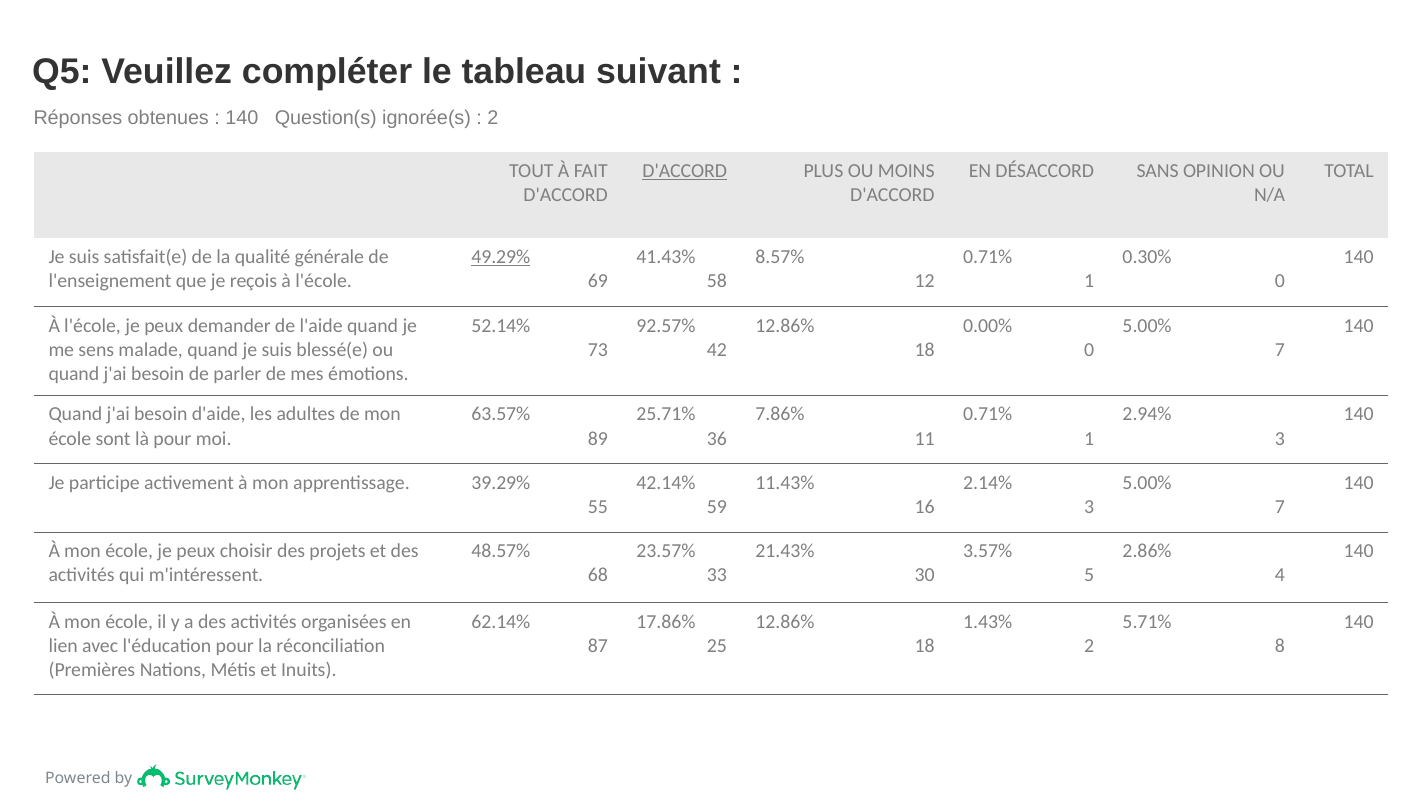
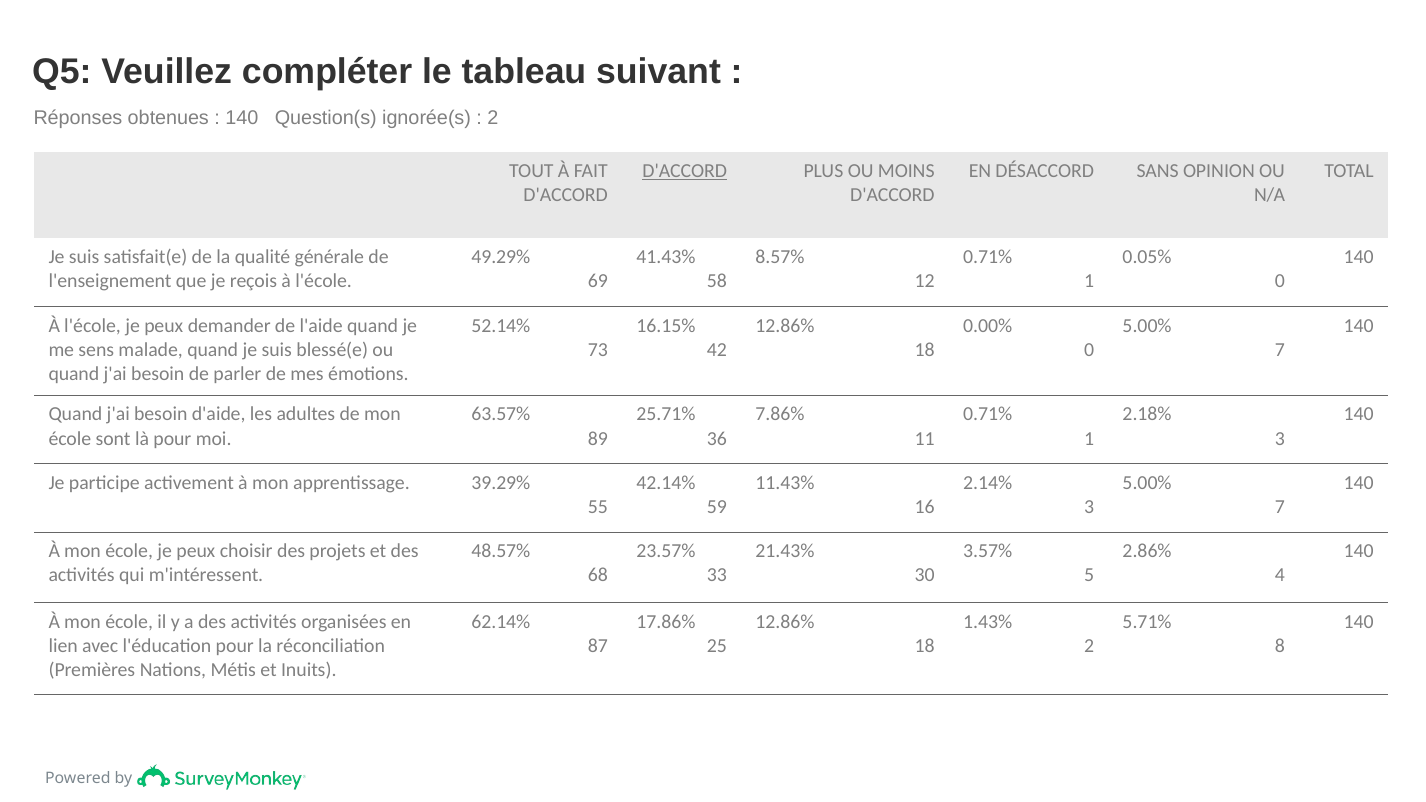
49.29% underline: present -> none (501, 257)
0.30%: 0.30% -> 0.05% (1147, 257)
92.57%: 92.57% -> 16.15% (666, 326)
2.94%: 2.94% -> 2.18% (1147, 415)
